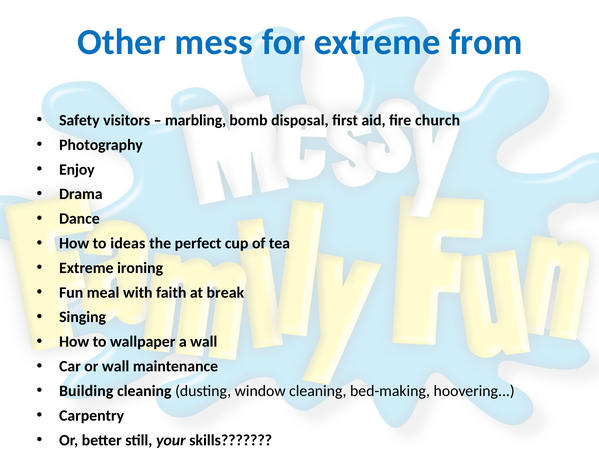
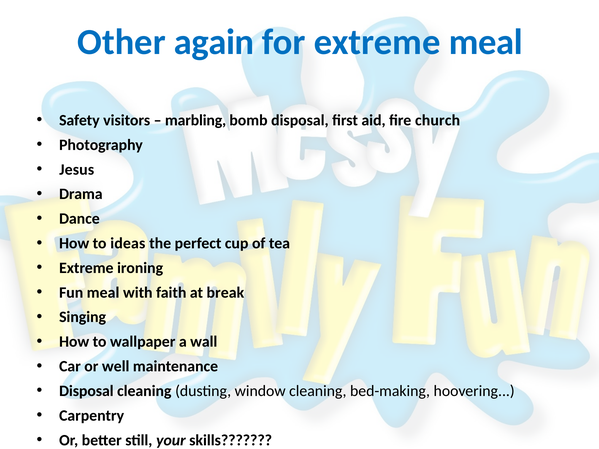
mess: mess -> again (214, 42)
extreme from: from -> meal (486, 42)
Enjoy: Enjoy -> Jesus (77, 170)
or wall: wall -> well (116, 367)
Building: Building -> Disposal (86, 391)
